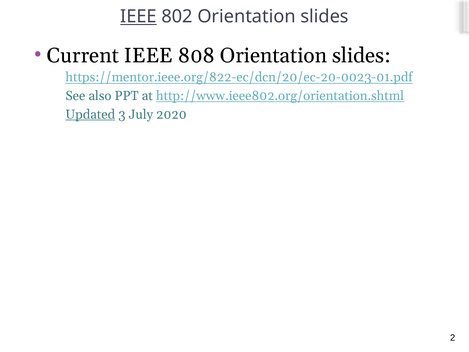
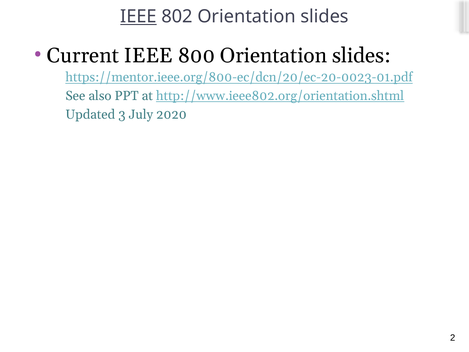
808: 808 -> 800 (196, 56)
https://mentor.ieee.org/822-ec/dcn/20/ec-20-0023-01.pdf: https://mentor.ieee.org/822-ec/dcn/20/ec-20-0023-01.pdf -> https://mentor.ieee.org/800-ec/dcn/20/ec-20-0023-01.pdf (239, 77)
Updated underline: present -> none (90, 114)
